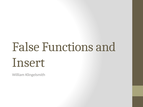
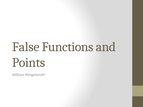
Insert: Insert -> Points (29, 63)
